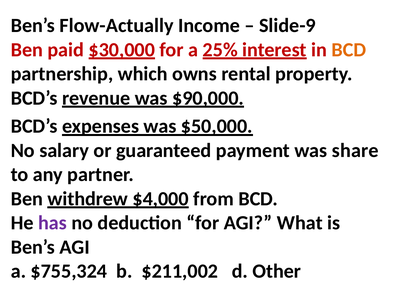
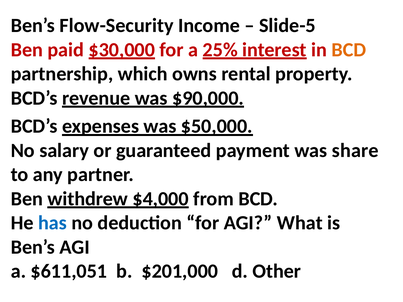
Flow-Actually: Flow-Actually -> Flow-Security (117, 26)
Slide-9: Slide-9 -> Slide-5 (287, 26)
has colour: purple -> blue (53, 223)
$755,324: $755,324 -> $611,051 (69, 271)
$211,002: $211,002 -> $201,000 (180, 271)
